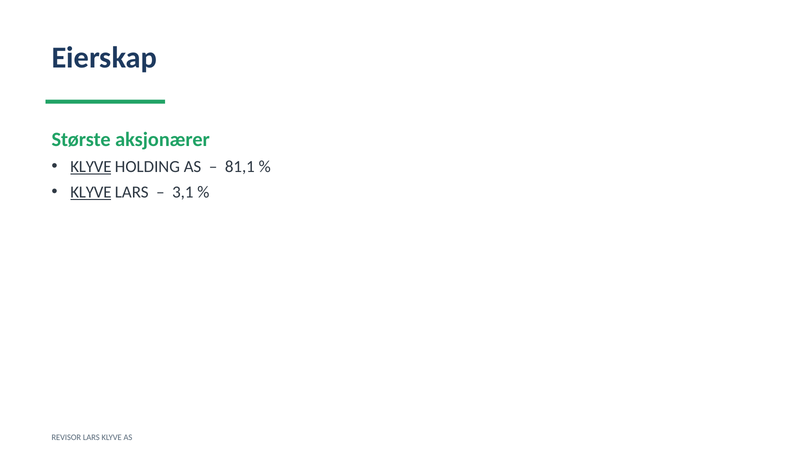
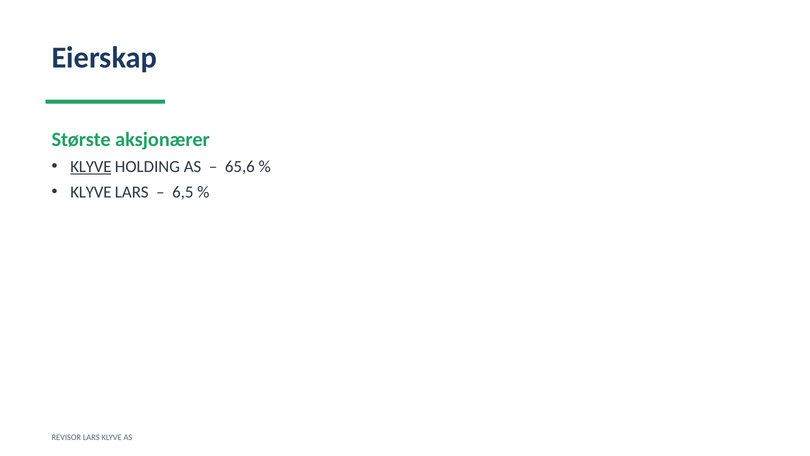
81,1: 81,1 -> 65,6 (240, 167)
KLYVE underline: present -> none (91, 192)
3,1: 3,1 -> 6,5 (183, 192)
